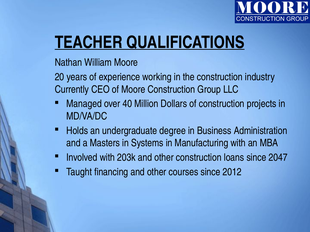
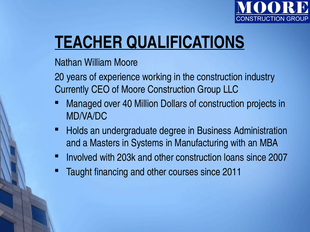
2047: 2047 -> 2007 (278, 158)
2012: 2012 -> 2011 (232, 172)
